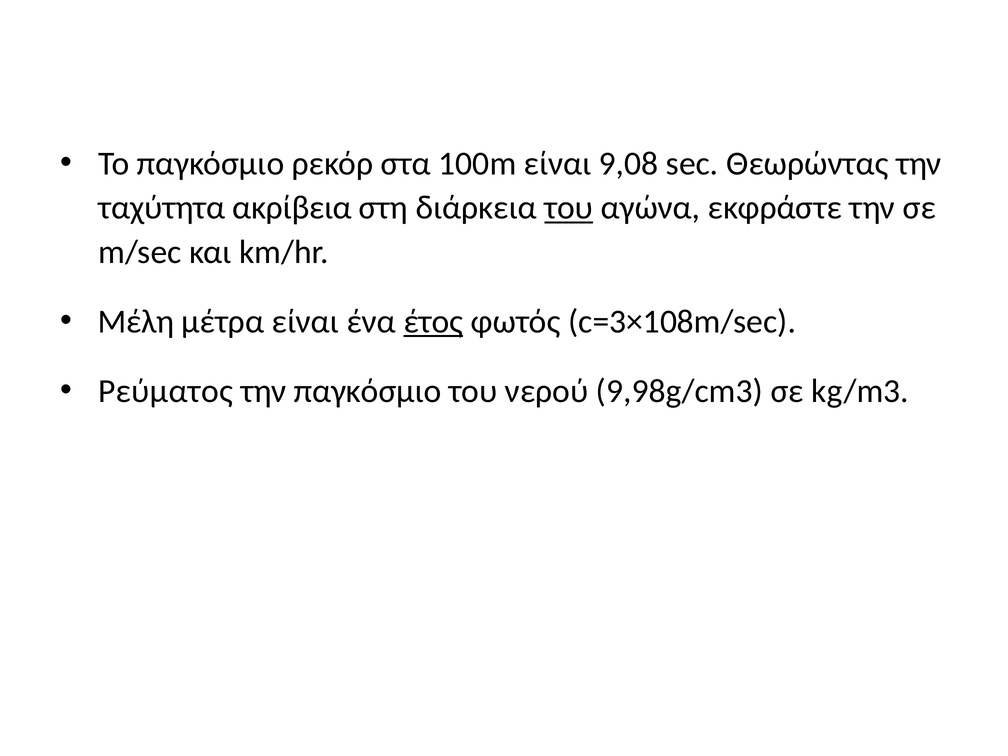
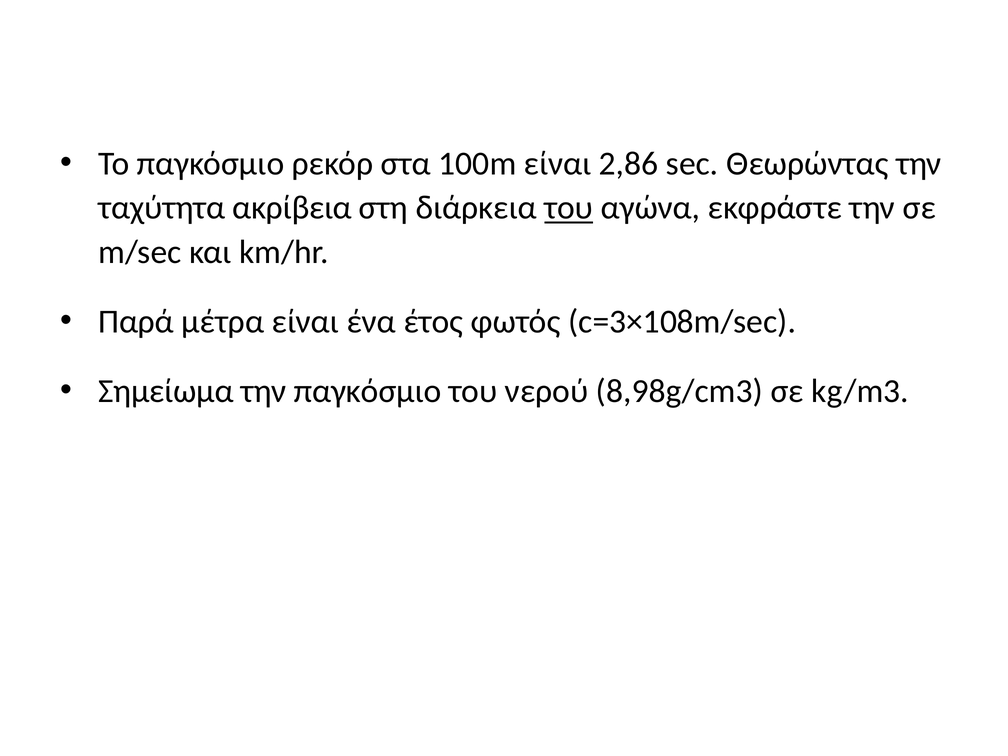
9,08: 9,08 -> 2,86 (629, 163)
Μέλη: Μέλη -> Παρά (136, 322)
έτος underline: present -> none (433, 322)
Ρεύματος: Ρεύματος -> Σημείωμα (166, 391)
9,98g/cm3: 9,98g/cm3 -> 8,98g/cm3 (679, 391)
